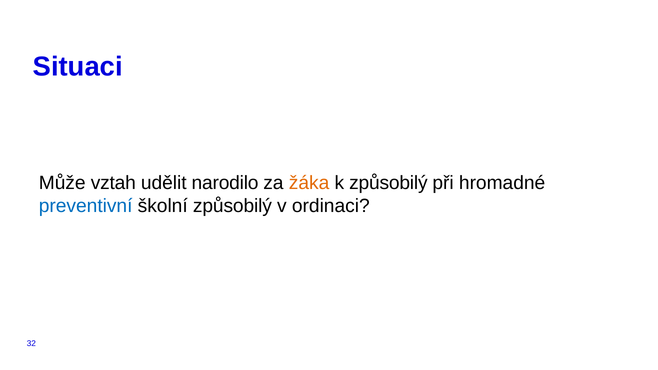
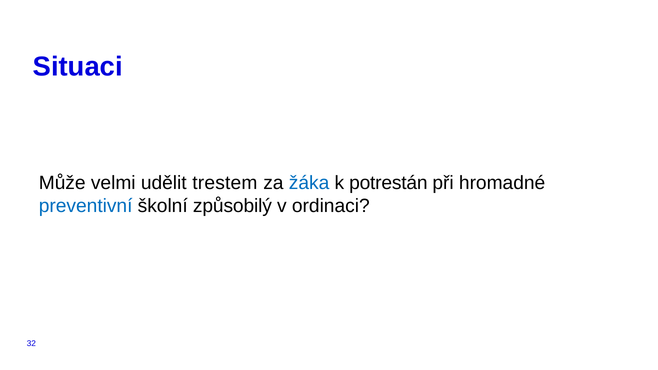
vztah: vztah -> velmi (113, 183)
narodilo: narodilo -> trestem (225, 183)
žáka colour: orange -> blue (309, 183)
k způsobilý: způsobilý -> potrestán (388, 183)
